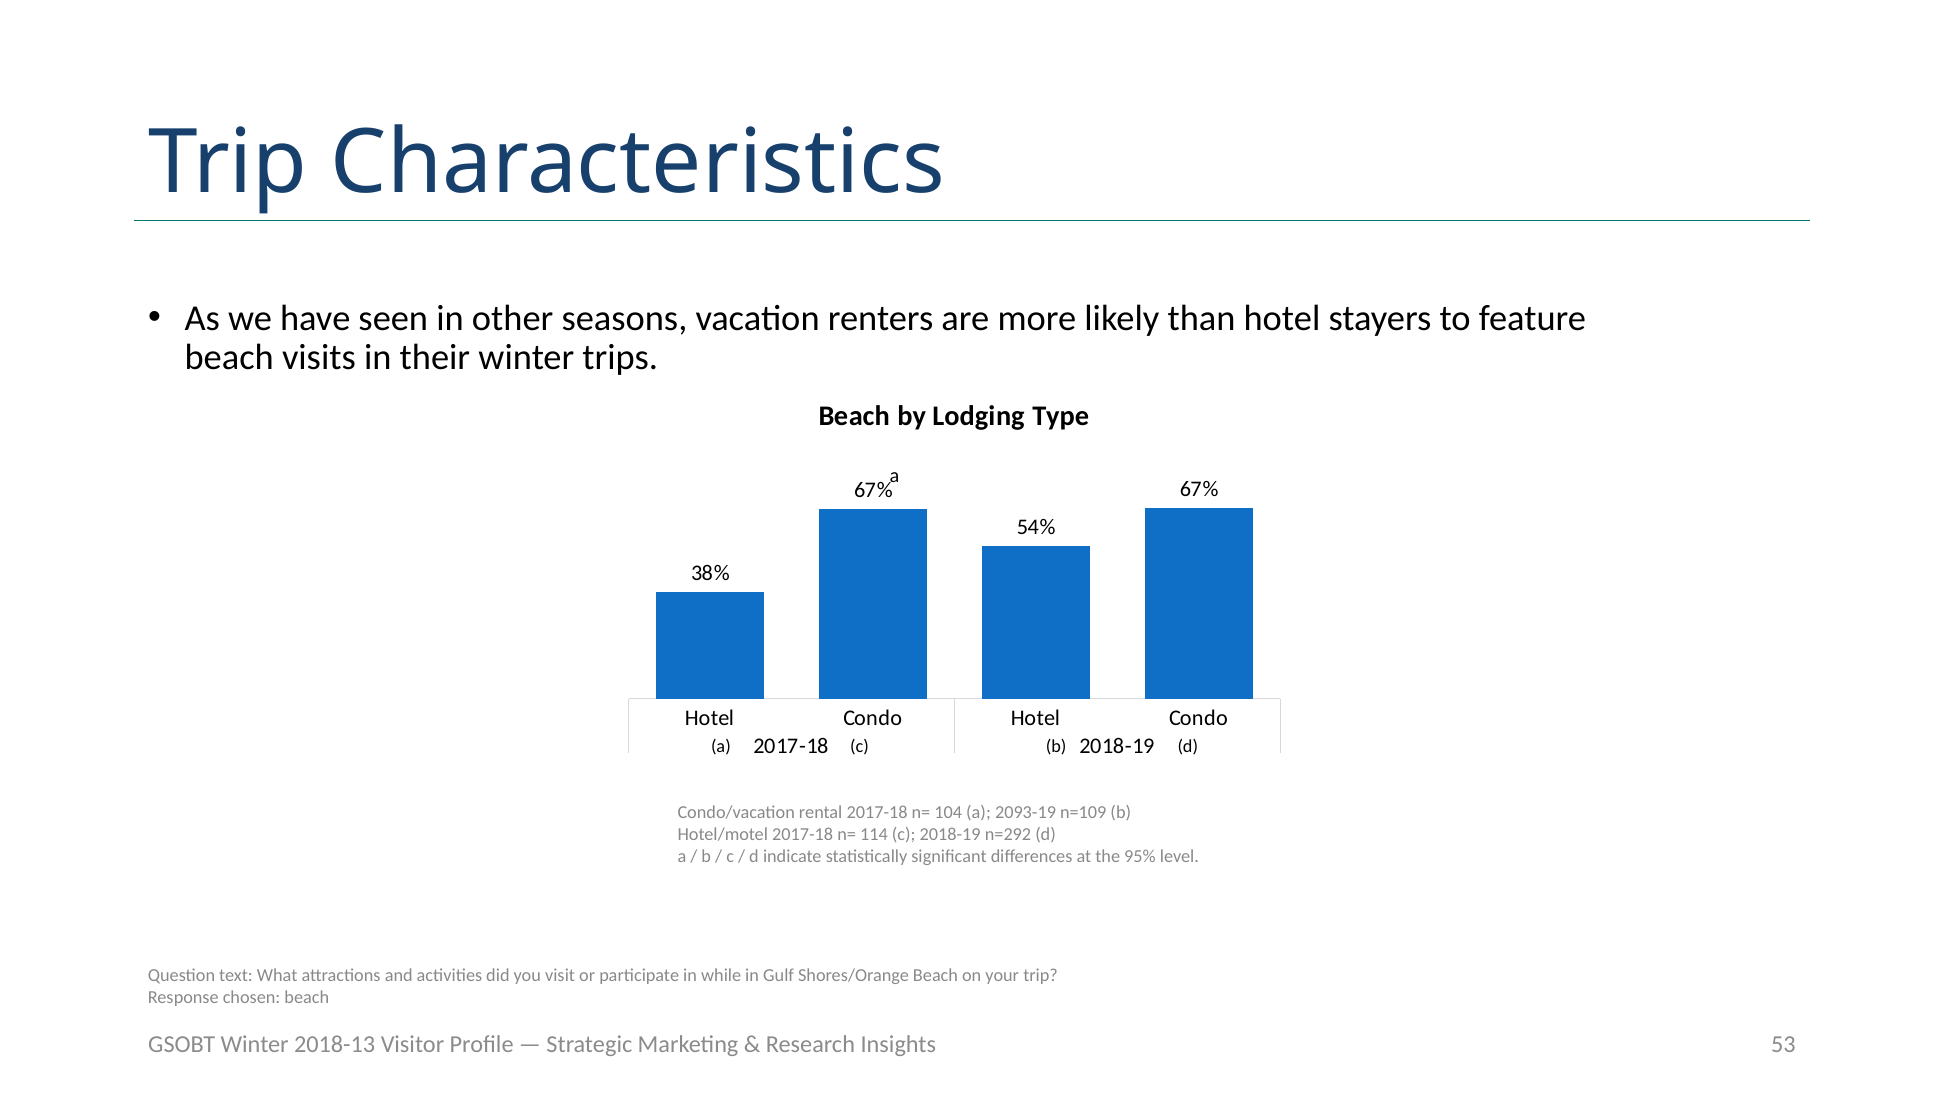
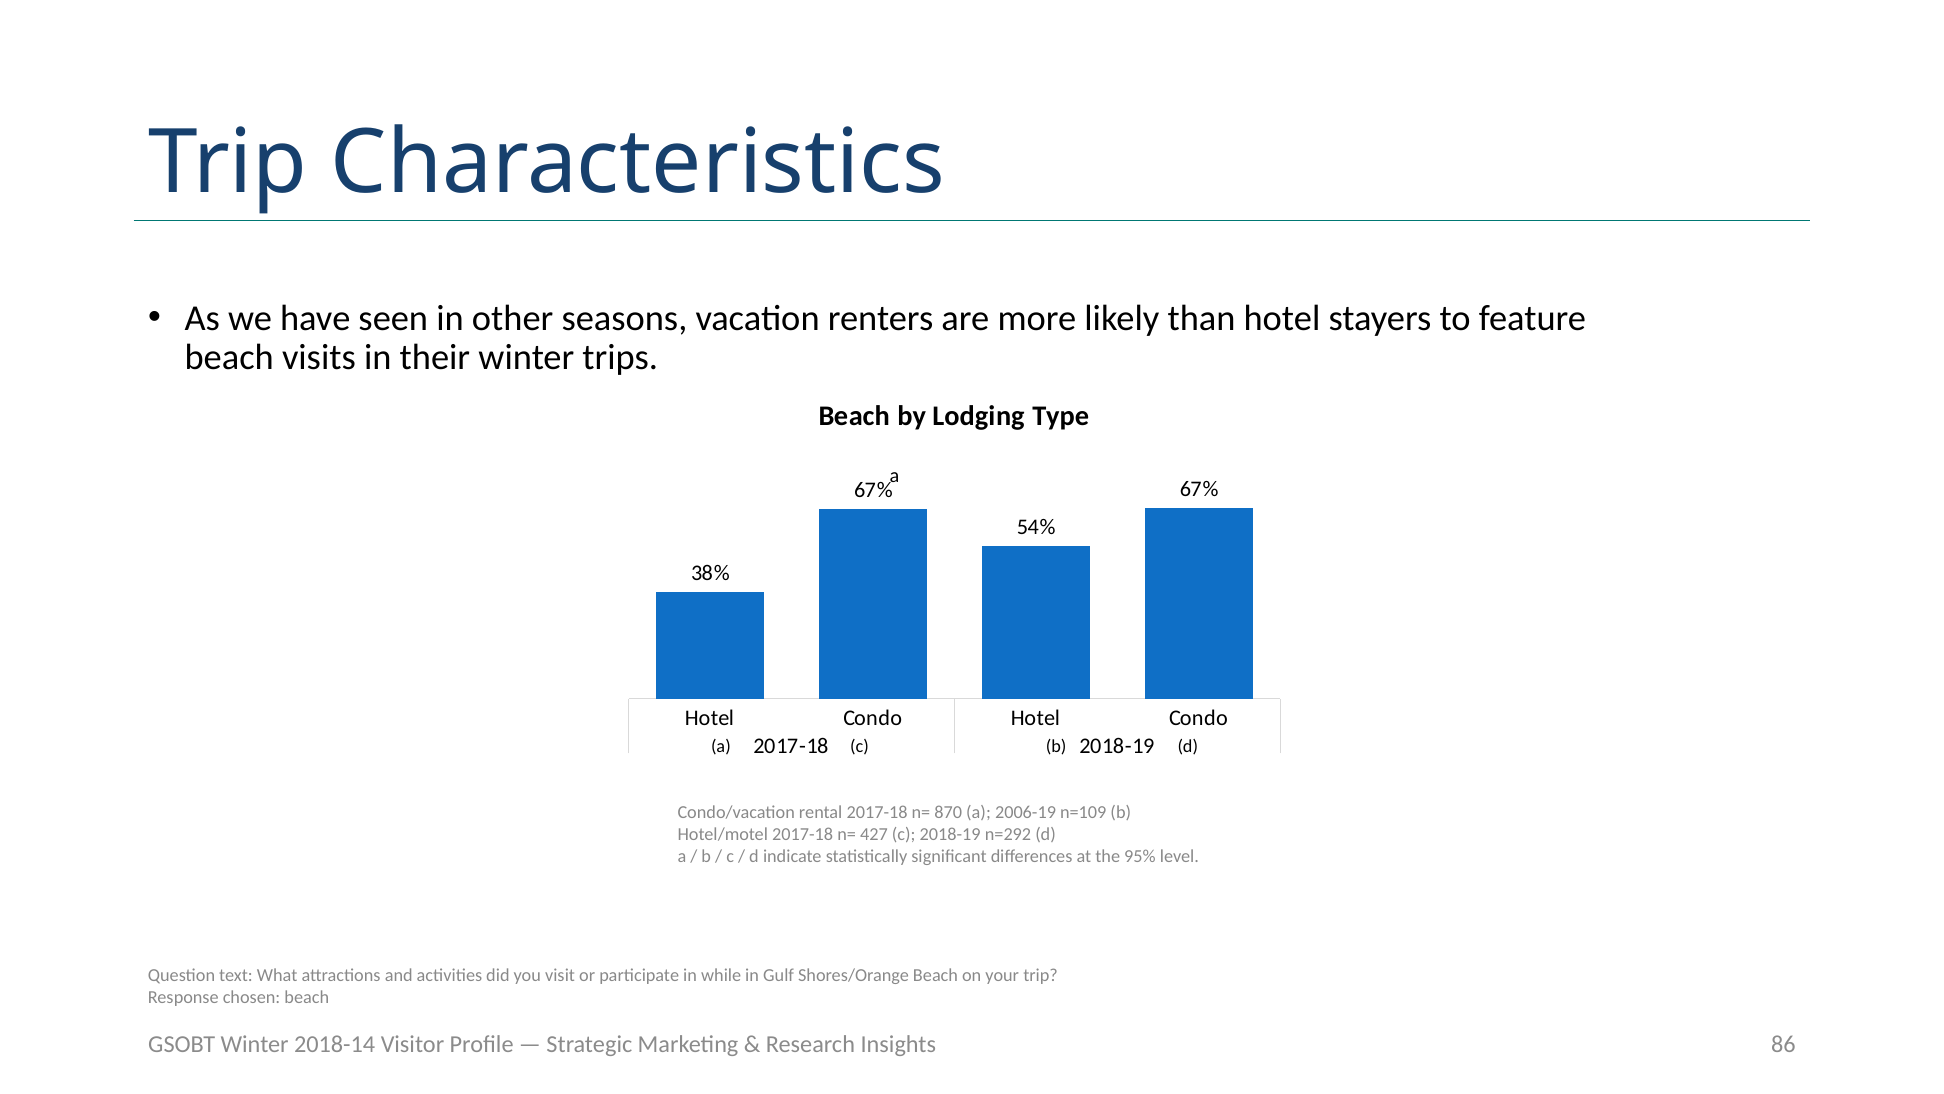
104: 104 -> 870 (948, 812)
2093-19: 2093-19 -> 2006-19 (1026, 812)
114: 114 -> 427 (874, 834)
2018-13: 2018-13 -> 2018-14 (335, 1044)
53: 53 -> 86 (1783, 1044)
